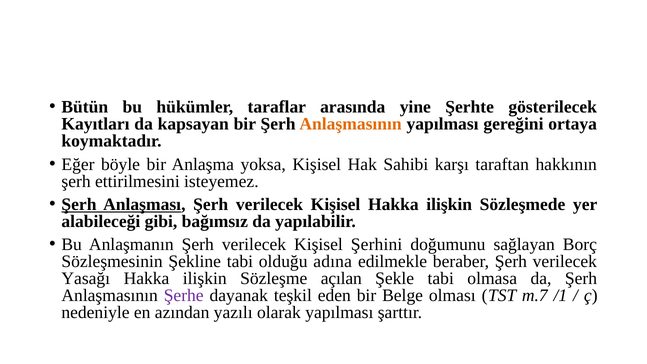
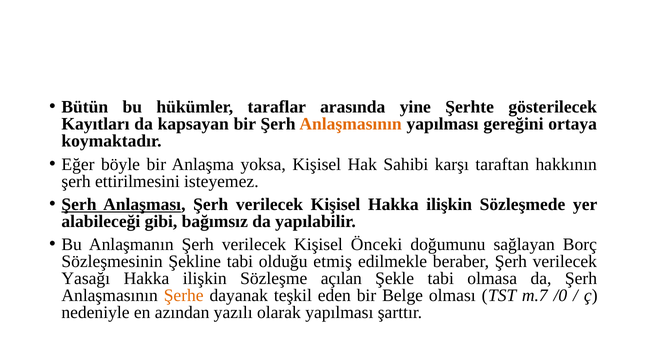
Şerhini: Şerhini -> Önceki (377, 244)
adına: adına -> etmiş (333, 261)
Şerhe colour: purple -> orange (184, 296)
/1: /1 -> /0 (560, 296)
